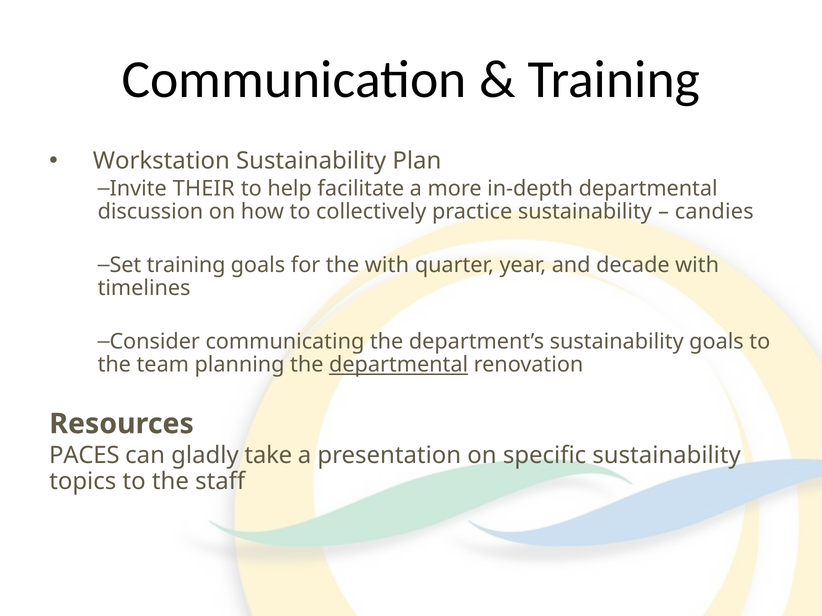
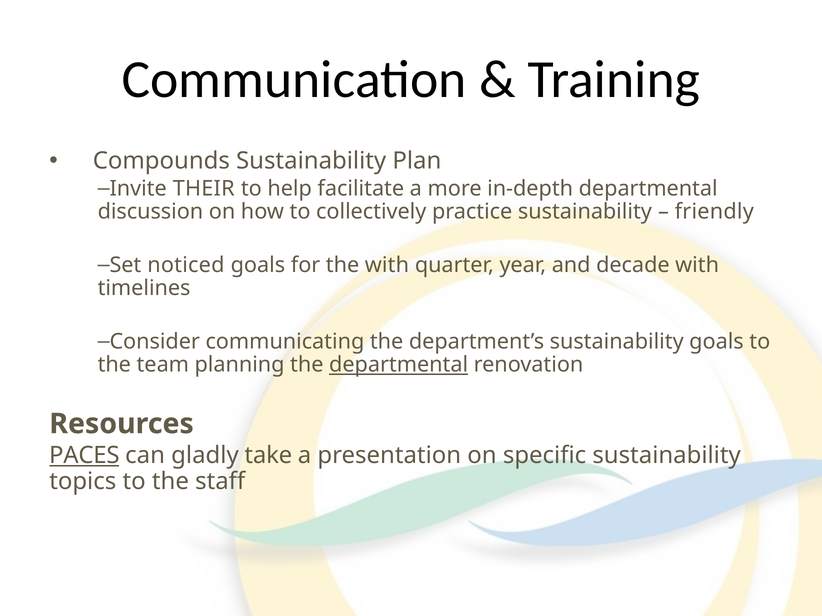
Workstation: Workstation -> Compounds (161, 161)
candies: candies -> friendly (714, 212)
Set training: training -> noticed (186, 265)
PACES underline: none -> present (84, 456)
